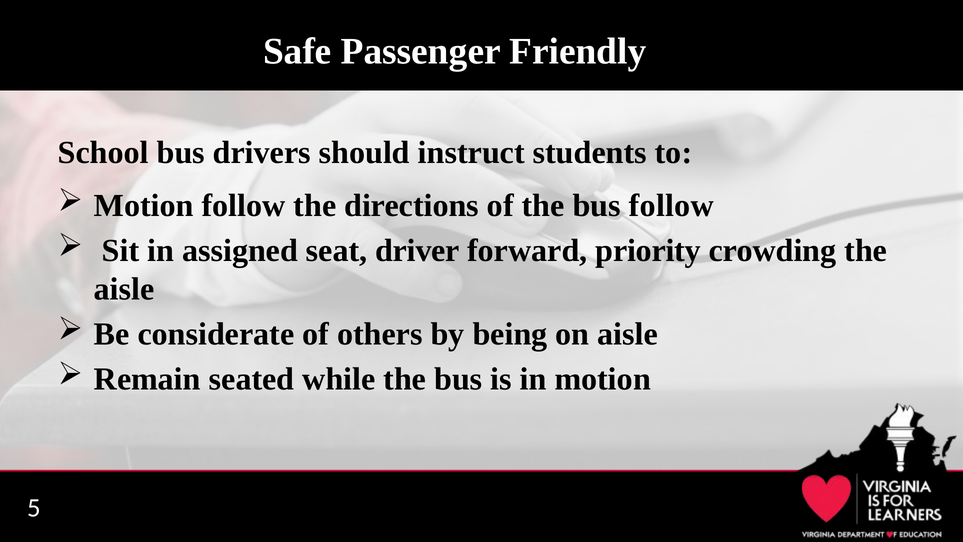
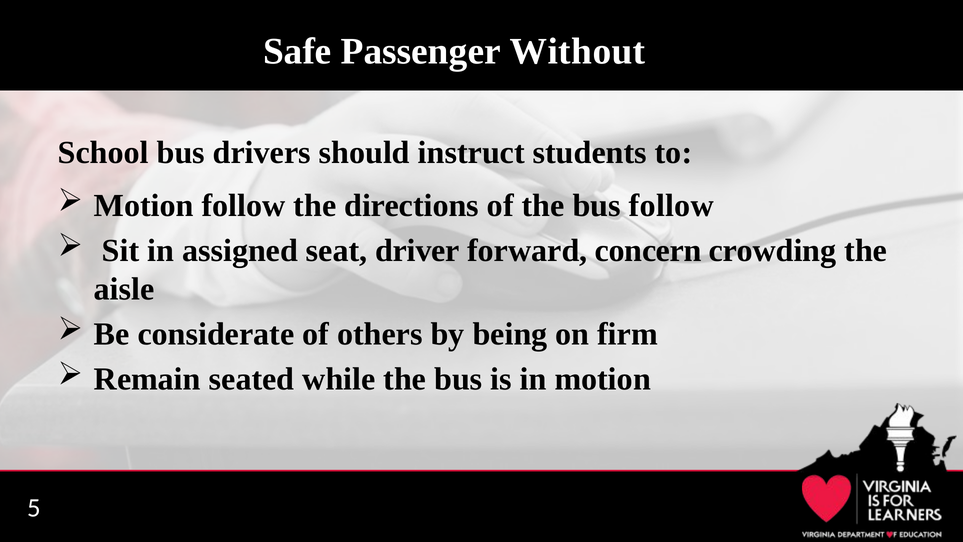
Friendly: Friendly -> Without (578, 51)
priority: priority -> concern (648, 251)
on aisle: aisle -> firm (628, 334)
